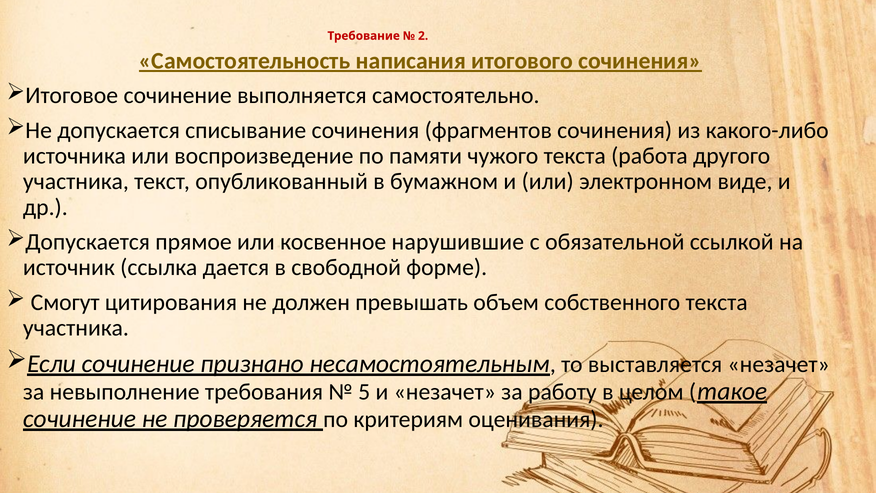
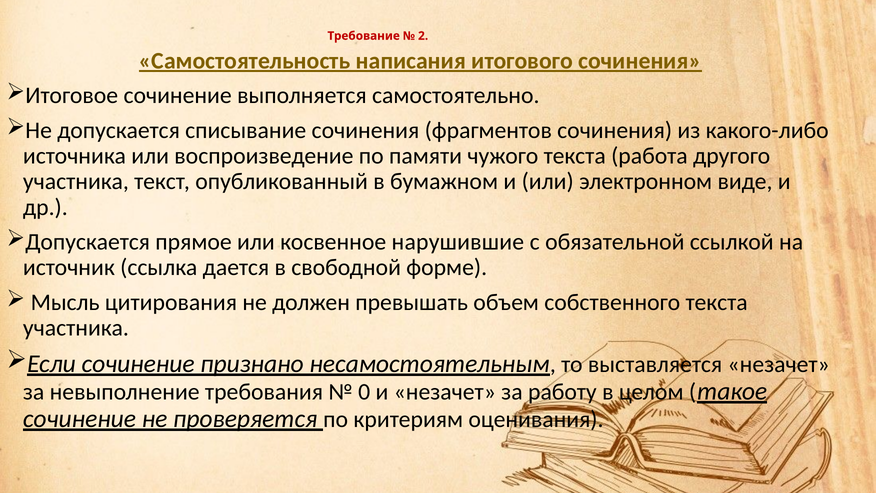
Смогут: Смогут -> Мысль (65, 302)
5: 5 -> 0 (364, 392)
